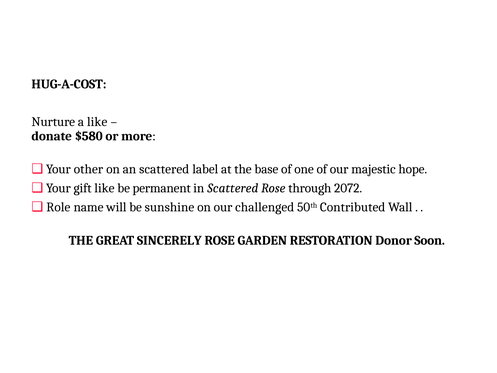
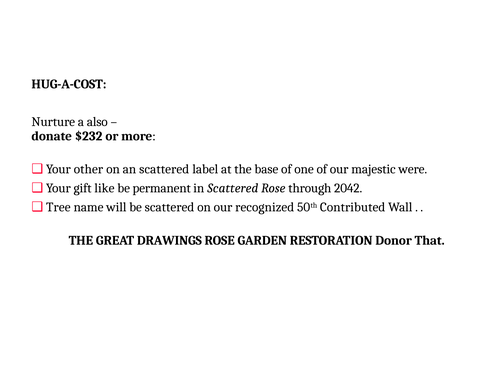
a like: like -> also (97, 122)
$580: $580 -> $232 (89, 136)
hope: hope -> were (413, 169)
2072: 2072 -> 2042 (348, 188)
Role: Role -> Tree (58, 207)
be sunshine: sunshine -> scattered (170, 207)
challenged: challenged -> recognized (265, 207)
SINCERELY: SINCERELY -> DRAWINGS (169, 240)
Soon: Soon -> That (430, 240)
